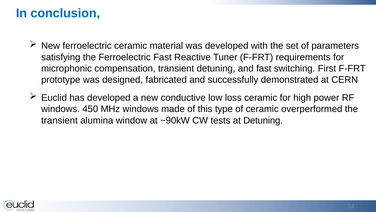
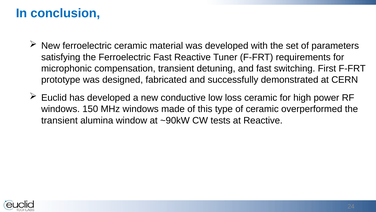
450: 450 -> 150 (90, 109)
at Detuning: Detuning -> Reactive (263, 120)
